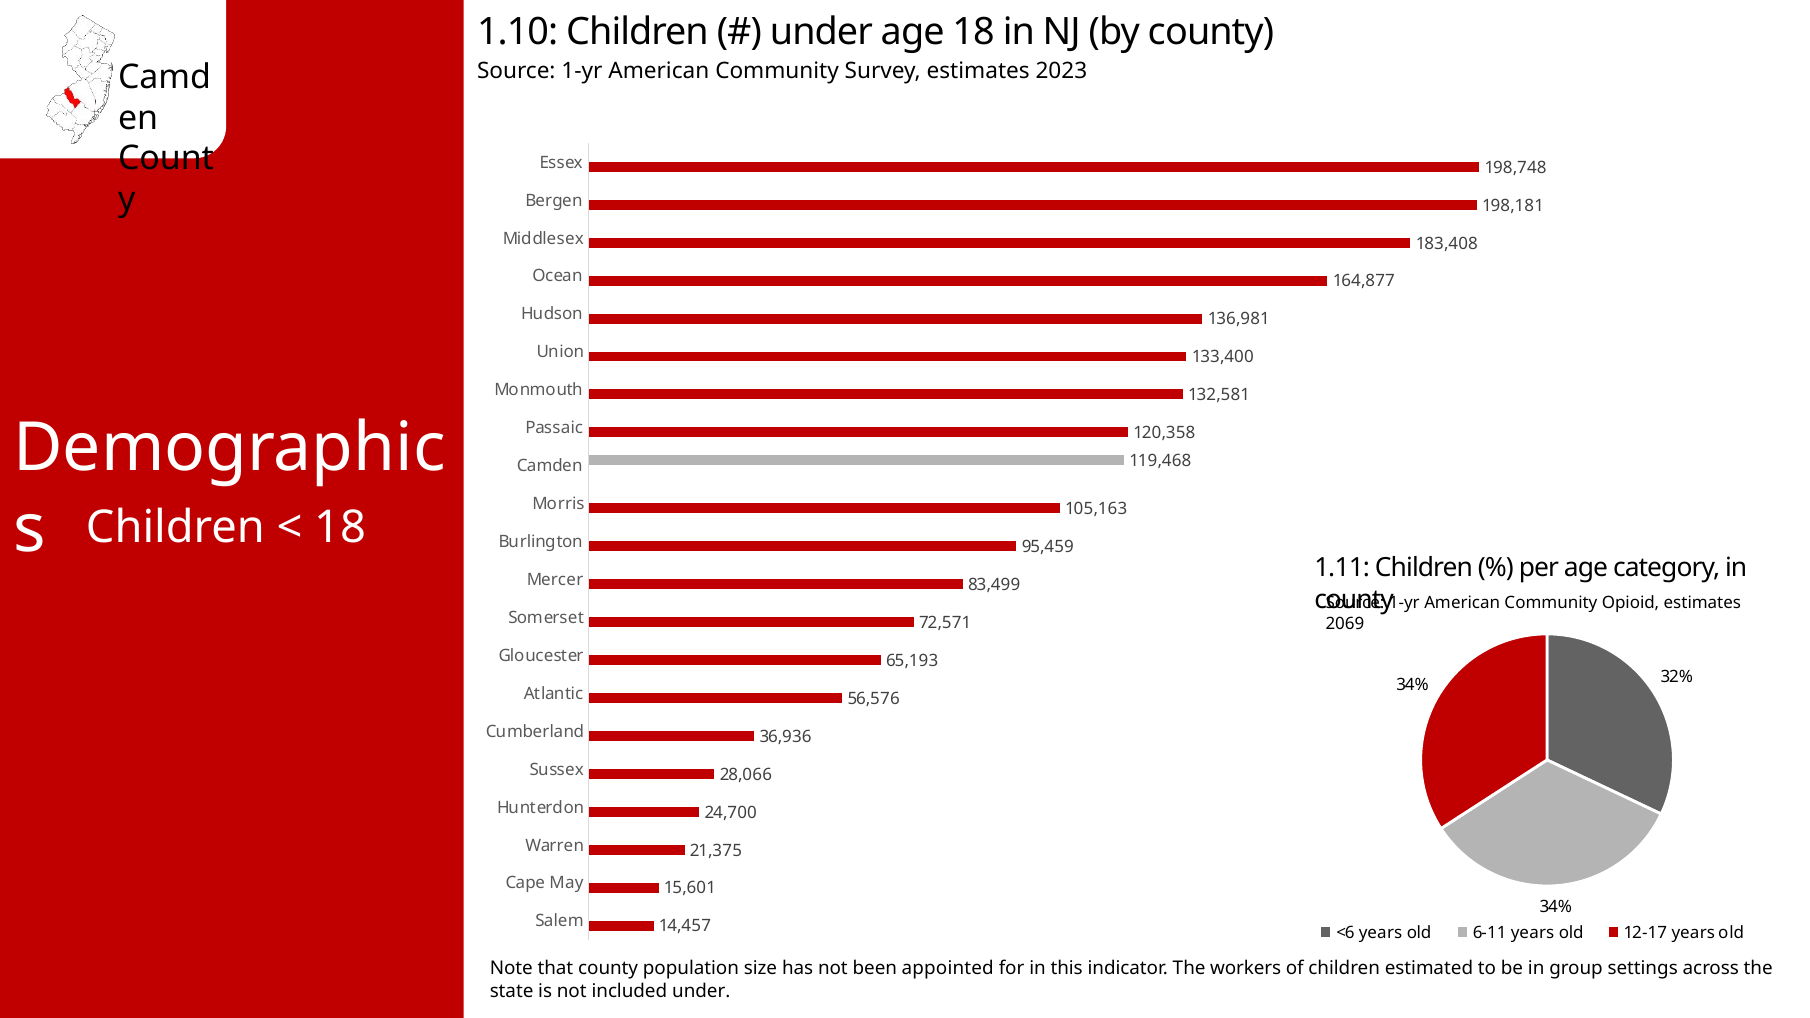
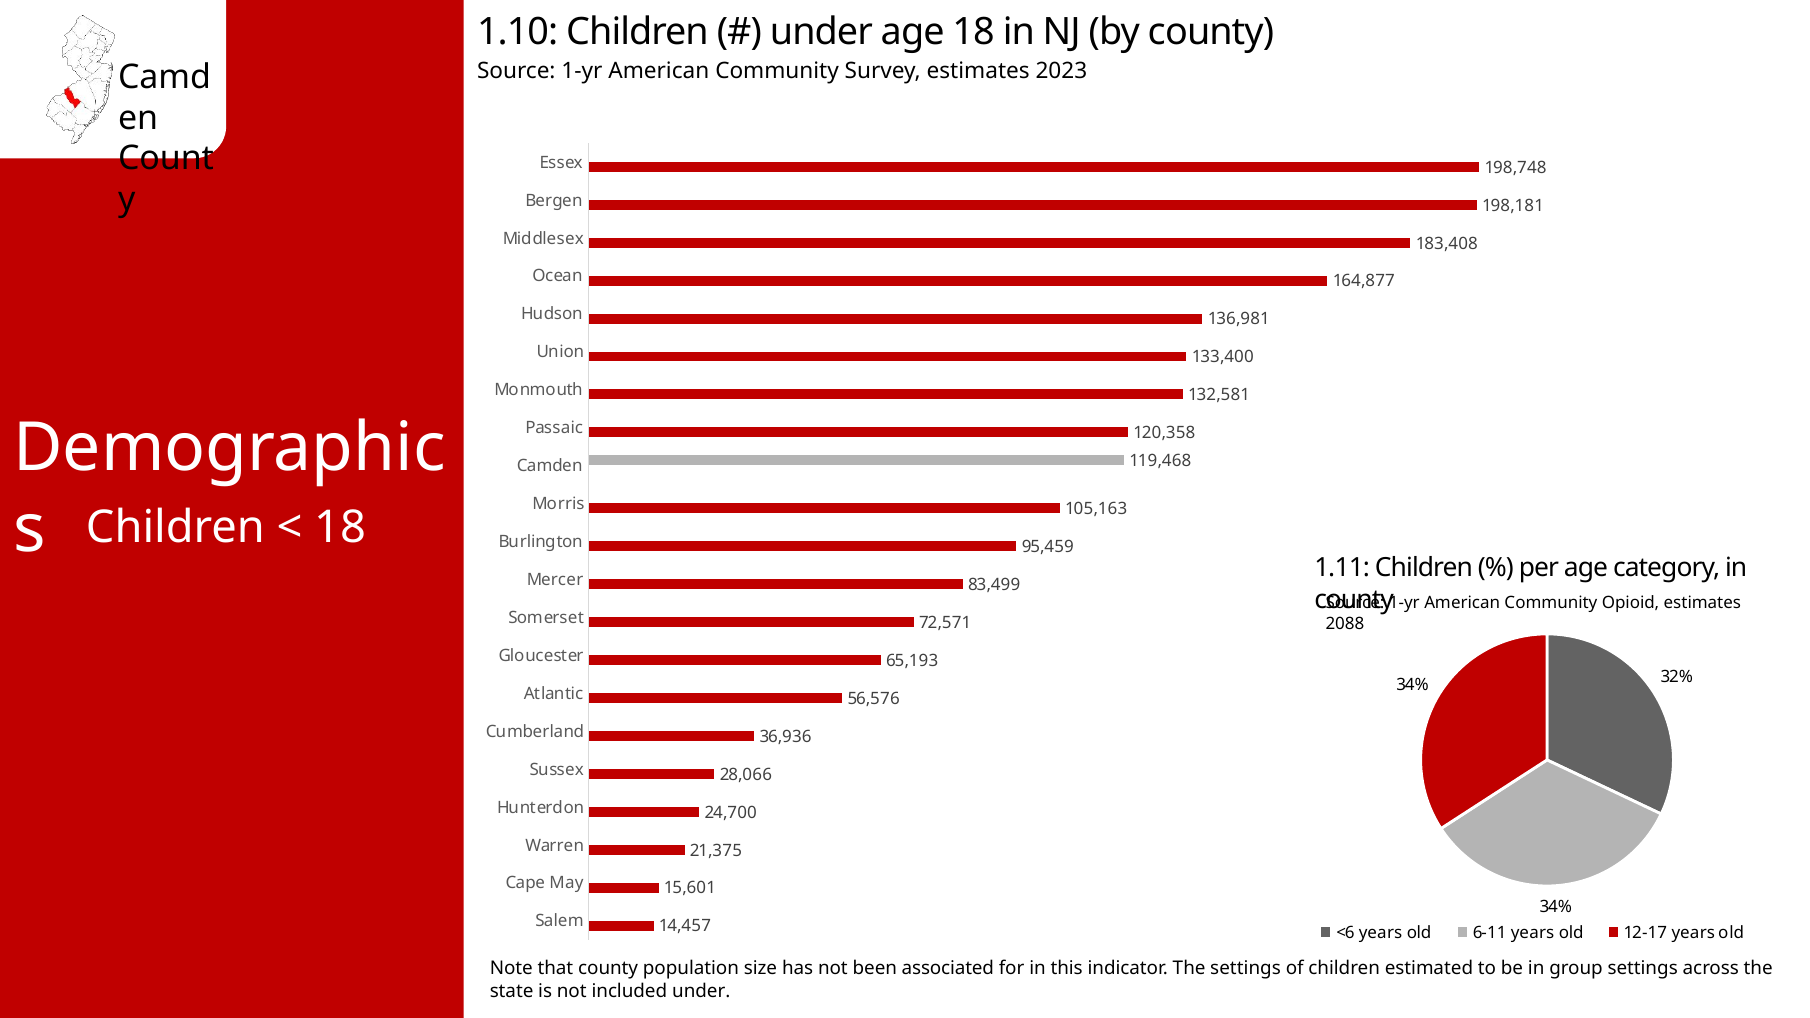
2069: 2069 -> 2088 (1345, 623)
appointed: appointed -> associated (948, 968)
The workers: workers -> settings (1246, 968)
